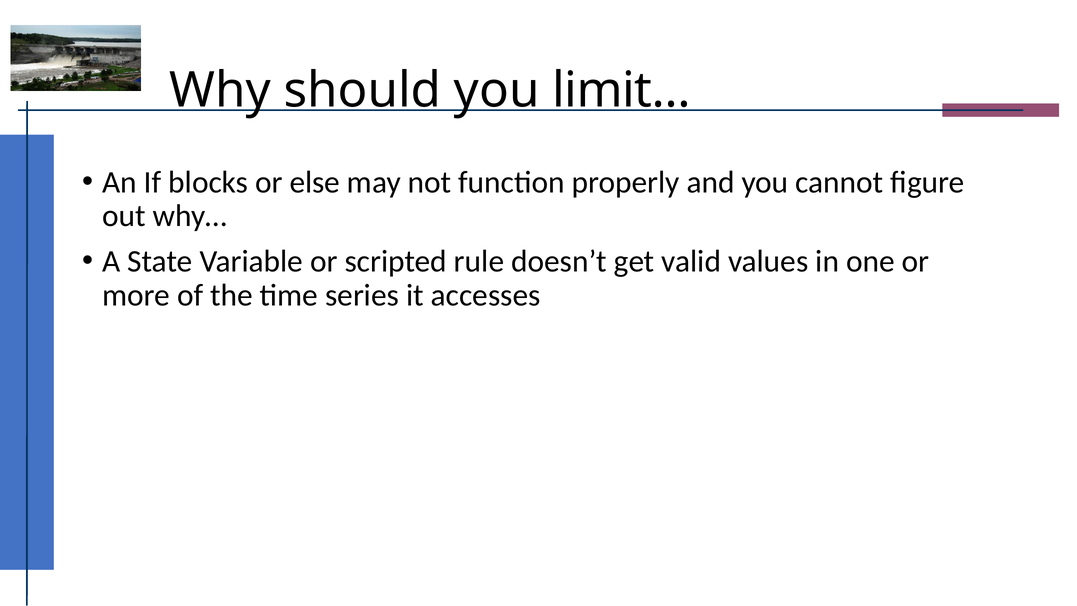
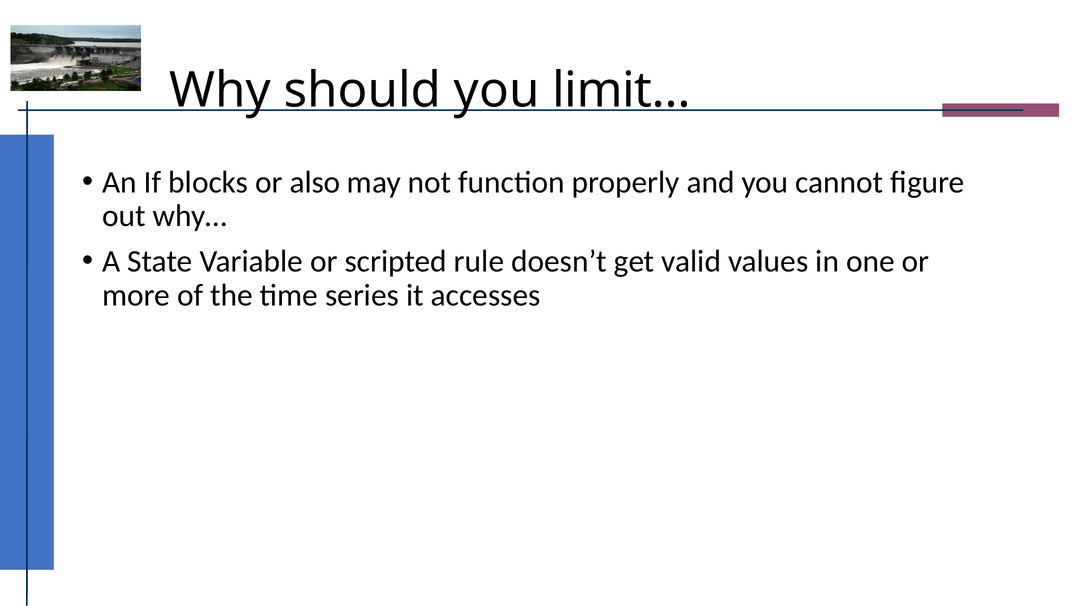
else: else -> also (315, 182)
